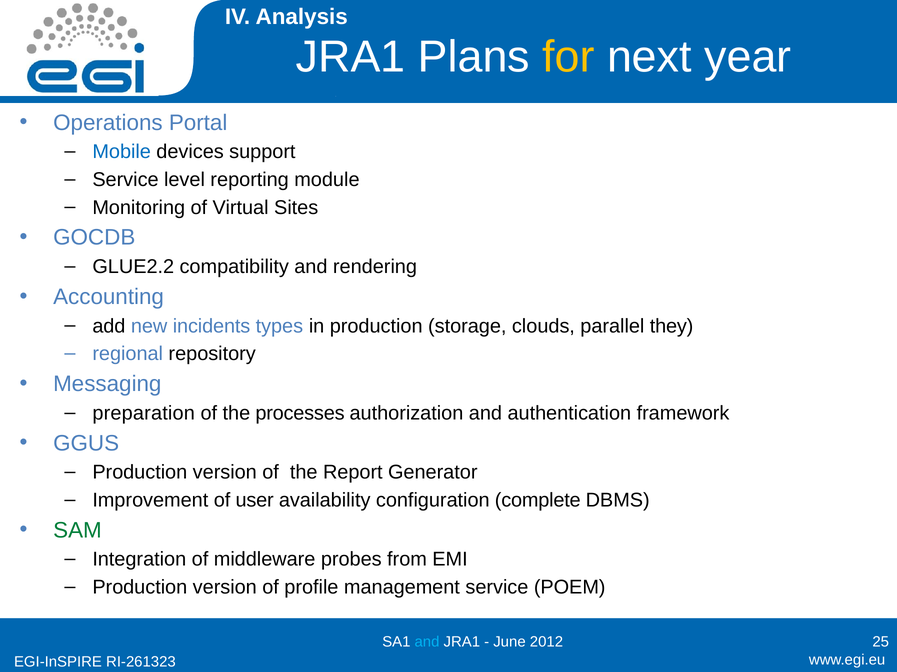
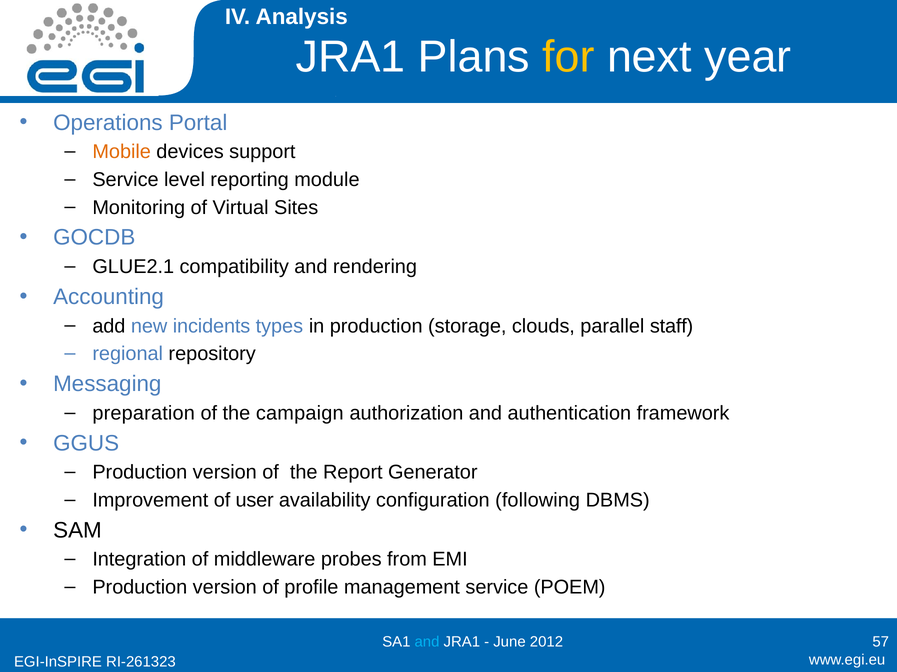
Mobile colour: blue -> orange (122, 152)
GLUE2.2: GLUE2.2 -> GLUE2.1 (133, 267)
they: they -> staff (672, 326)
processes: processes -> campaign (300, 414)
complete: complete -> following (538, 501)
SAM colour: green -> black (77, 531)
25: 25 -> 57 (881, 642)
